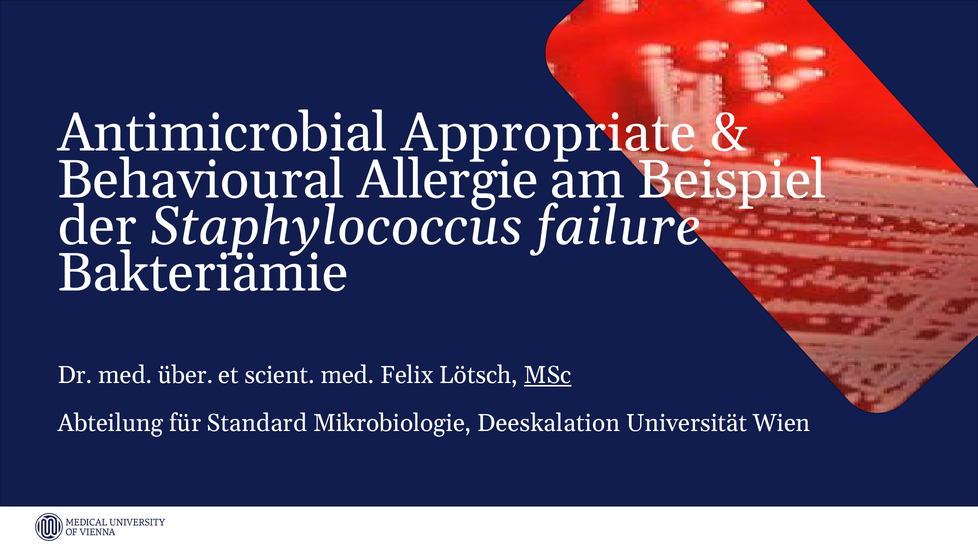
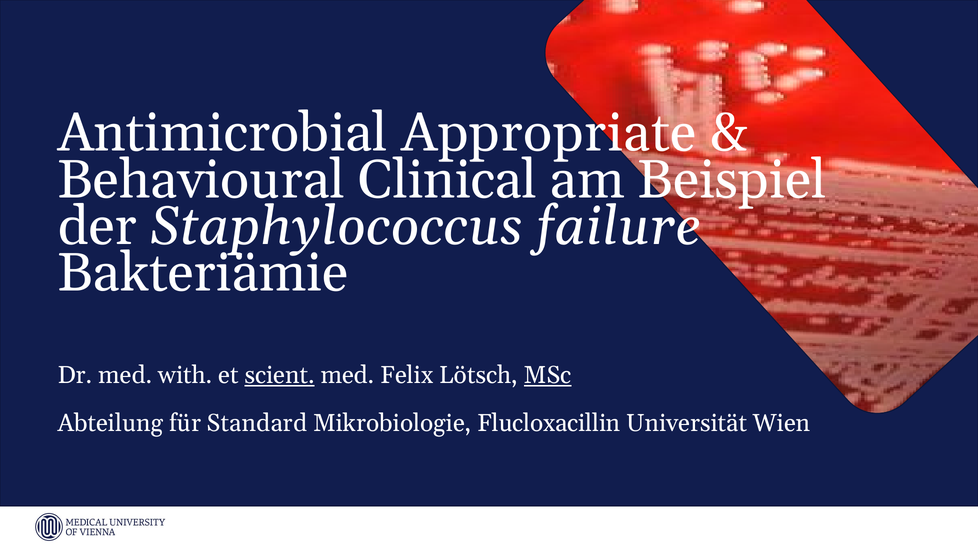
Allergie: Allergie -> Clinical (448, 180)
über: über -> with (185, 375)
scient underline: none -> present (280, 375)
Deeskalation: Deeskalation -> Flucloxacillin (549, 423)
